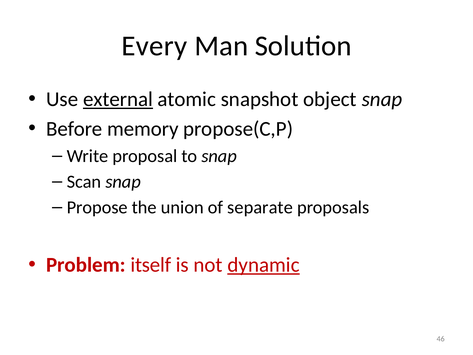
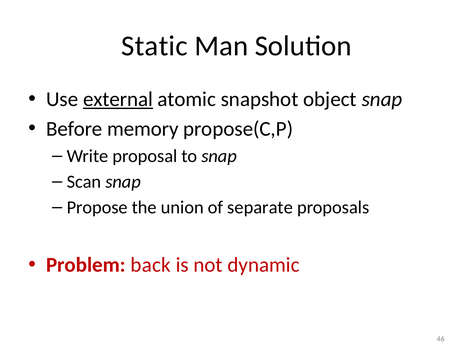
Every: Every -> Static (154, 46)
itself: itself -> back (151, 265)
dynamic underline: present -> none (264, 265)
